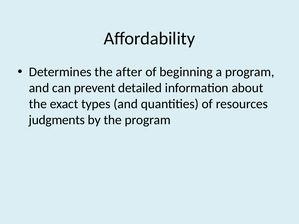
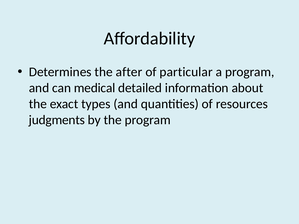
beginning: beginning -> particular (186, 72)
prevent: prevent -> medical (95, 88)
